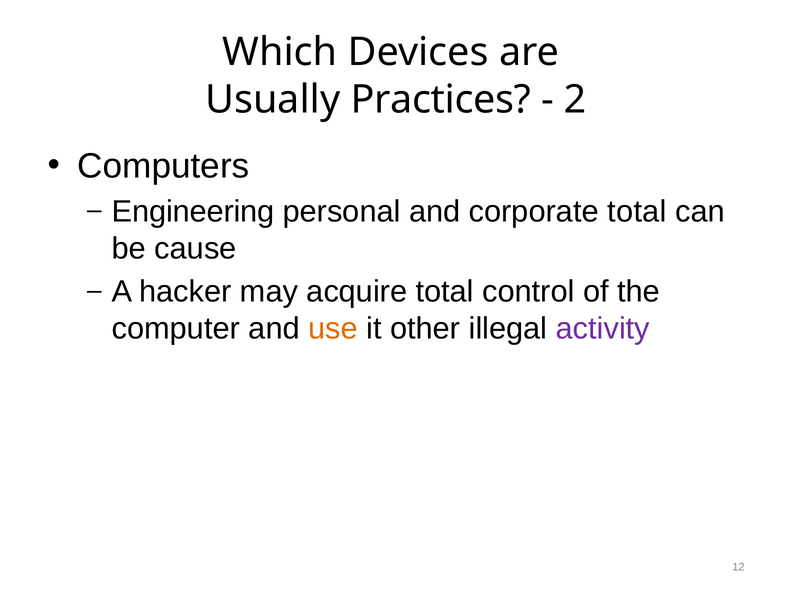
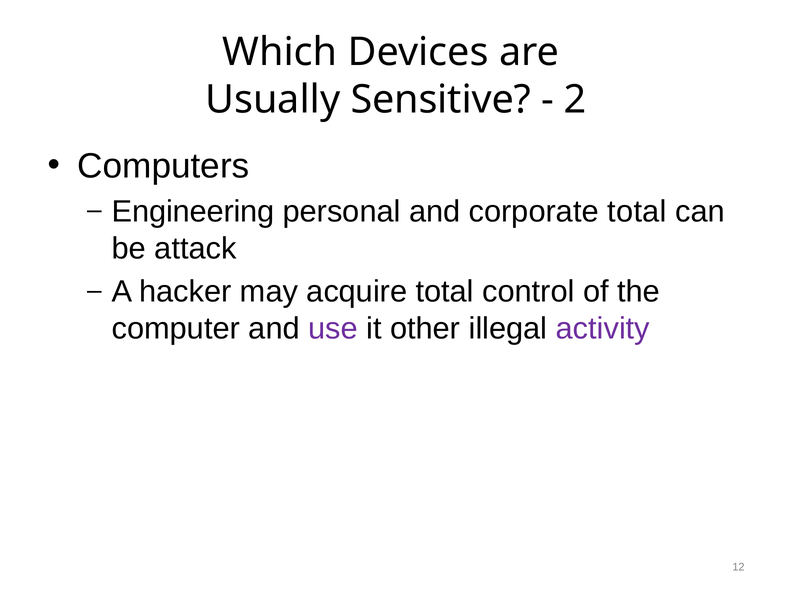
Practices: Practices -> Sensitive (441, 100)
cause: cause -> attack (196, 249)
use colour: orange -> purple (333, 329)
